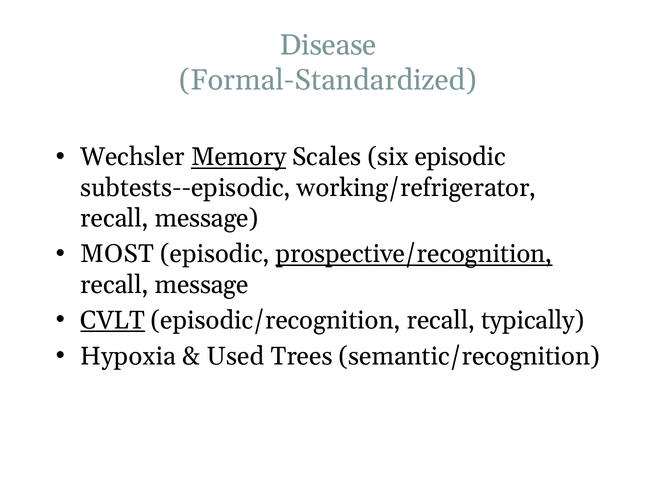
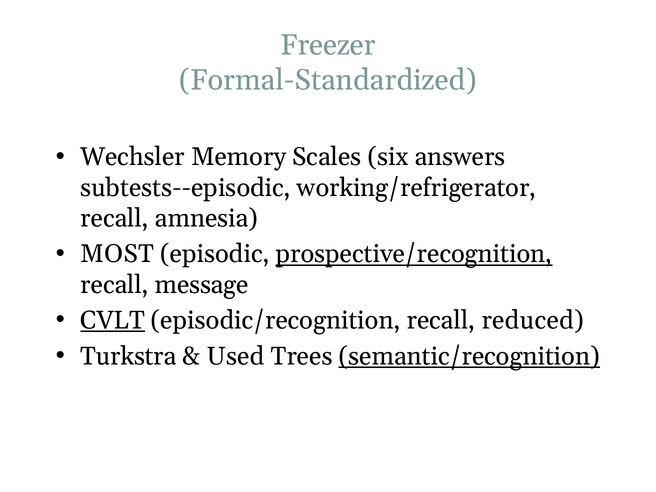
Disease: Disease -> Freezer (328, 45)
Memory underline: present -> none (239, 157)
six episodic: episodic -> answers (460, 157)
message: message -> amnesia (206, 218)
typically: typically -> reduced (533, 320)
Hypoxia: Hypoxia -> Turkstra (128, 356)
semantic/recognition underline: none -> present (469, 356)
